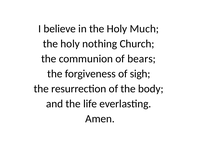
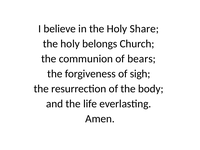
Much: Much -> Share (144, 29)
nothing: nothing -> belongs (100, 44)
